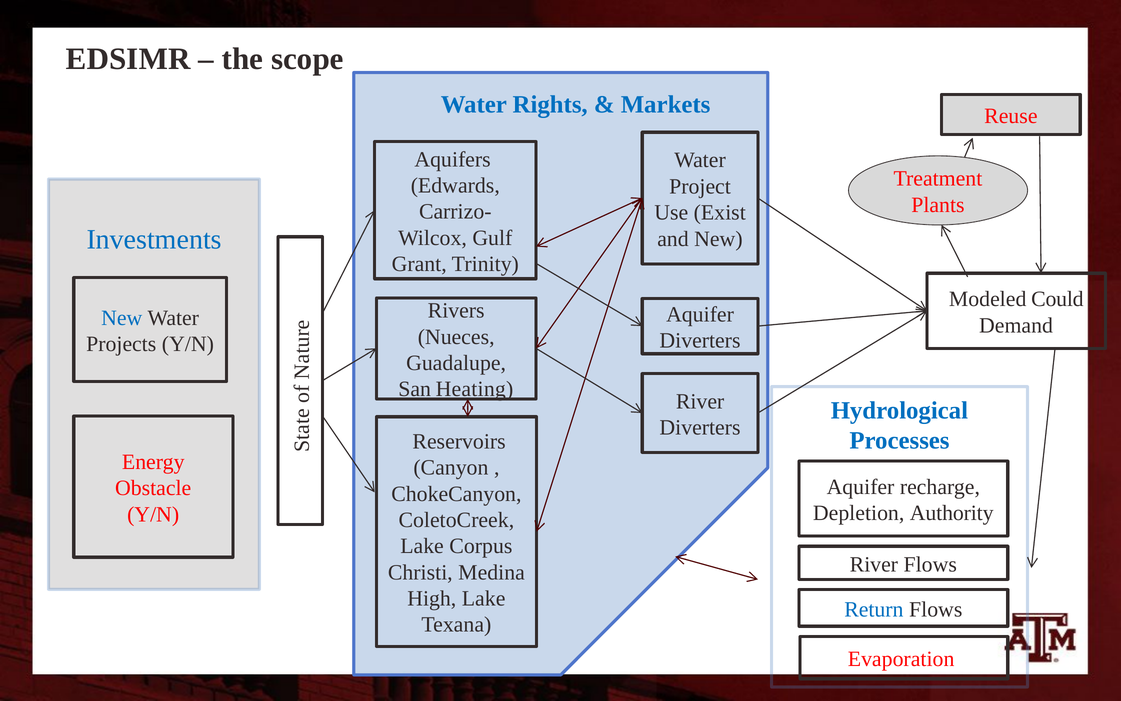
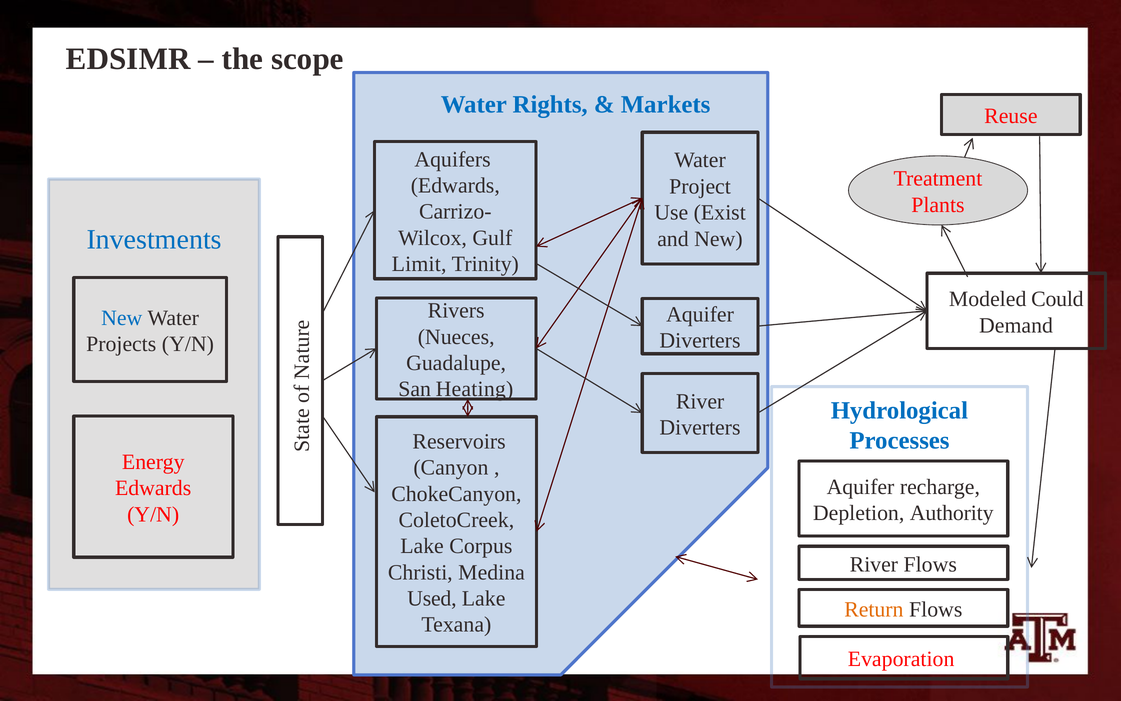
Grant: Grant -> Limit (419, 264)
Obstacle: Obstacle -> Edwards (153, 488)
High: High -> Used (432, 598)
Return colour: blue -> orange (874, 609)
